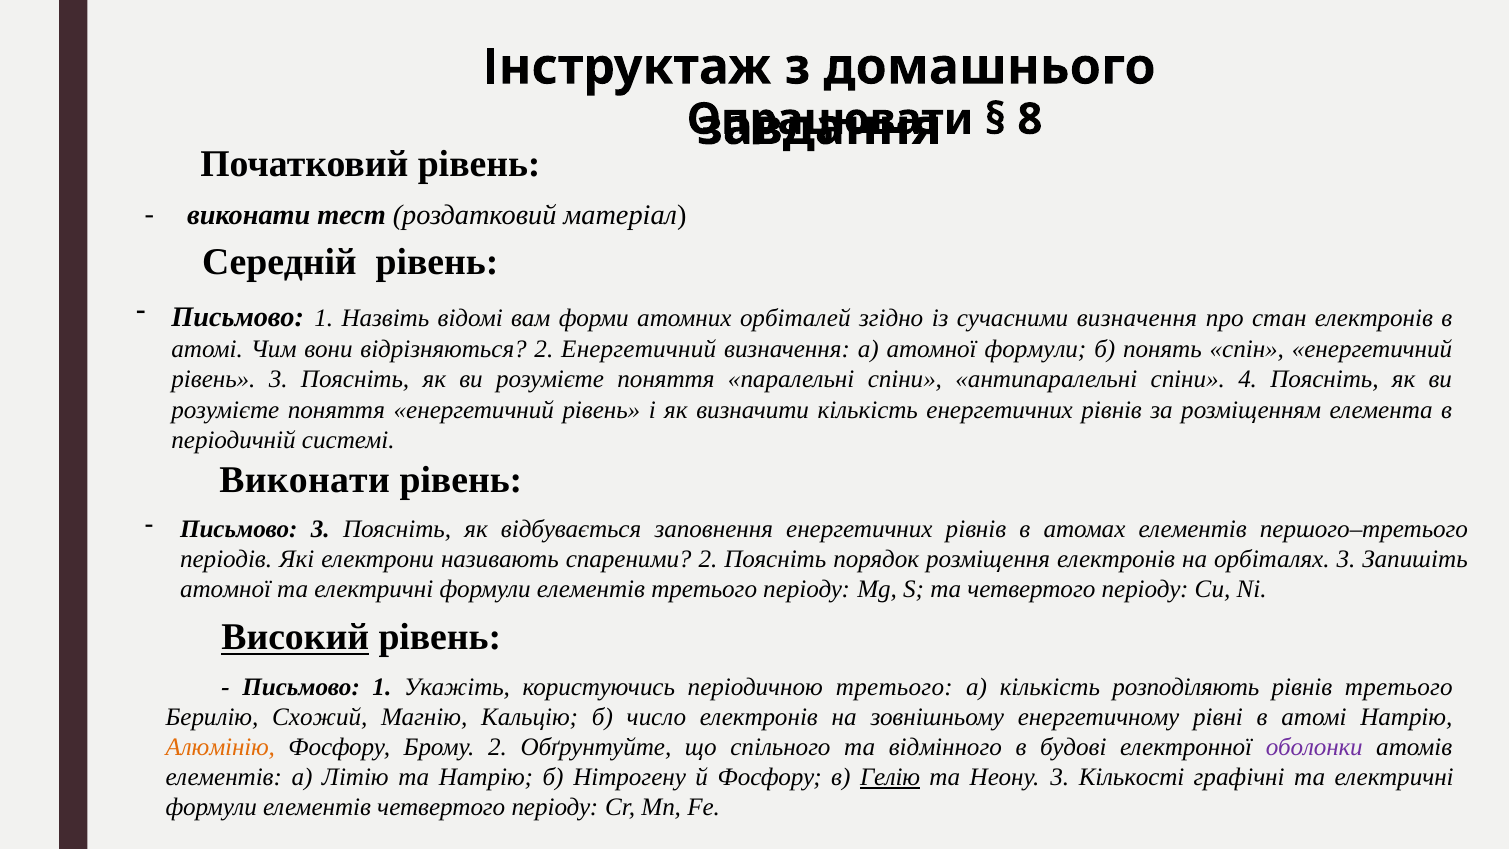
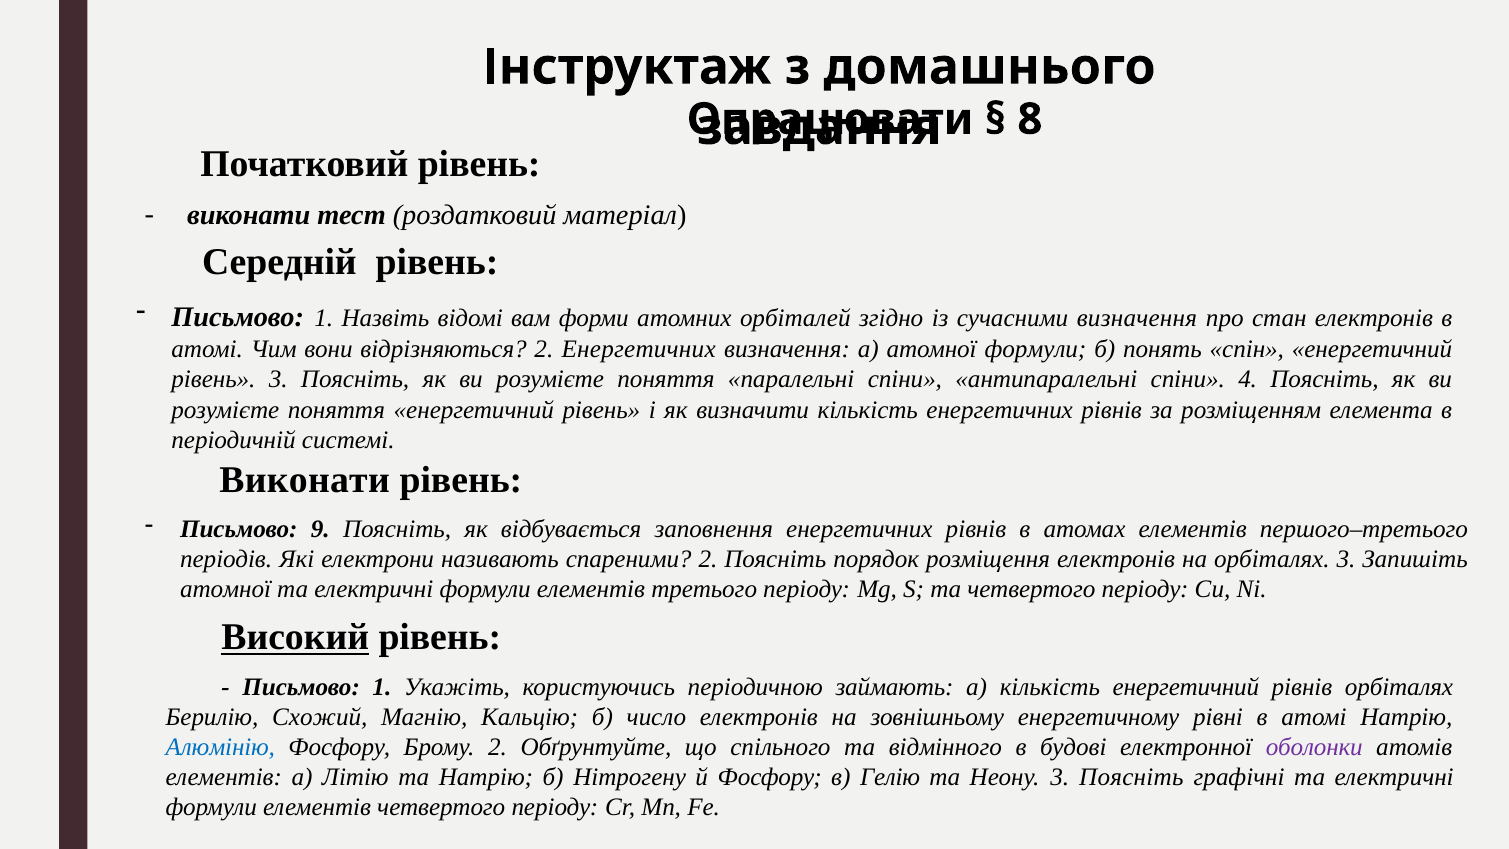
2 Енергетичний: Енергетичний -> Енергетичних (639, 349)
Письмово 3: 3 -> 9 (320, 529)
періодичною третього: третього -> займають (895, 687)
кількість розподіляють: розподіляють -> енергетичний (1186, 687)
рівнів третього: третього -> орбіталях (1399, 687)
Алюмінію colour: orange -> blue (220, 747)
Гелію underline: present -> none (890, 777)
Неону 3 Кількості: Кількості -> Поясніть (1131, 777)
